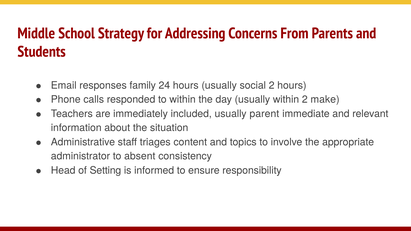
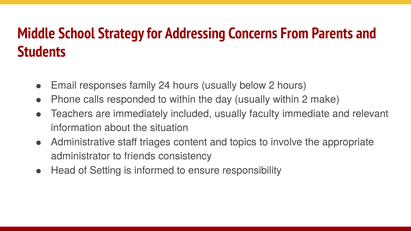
social: social -> below (253, 85)
parent: parent -> faculty (264, 114)
absent: absent -> friends (140, 156)
